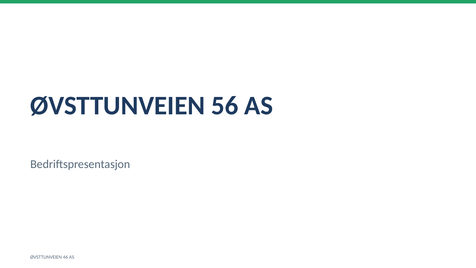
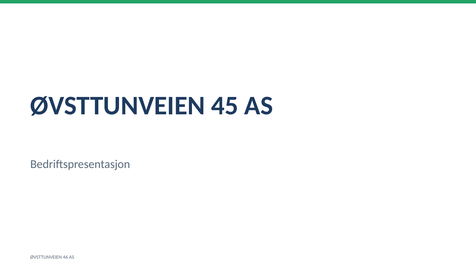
56: 56 -> 45 (225, 106)
